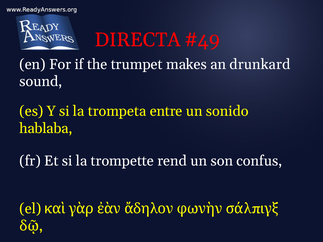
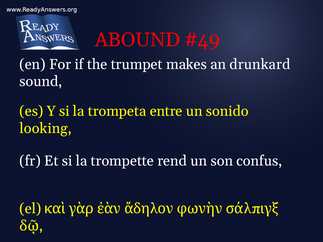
DIRECTA: DIRECTA -> ABOUND (137, 40)
hablaba: hablaba -> looking (46, 128)
